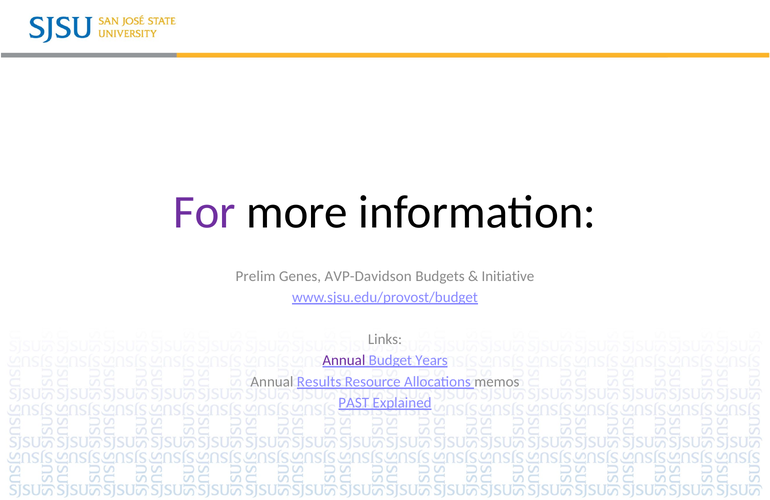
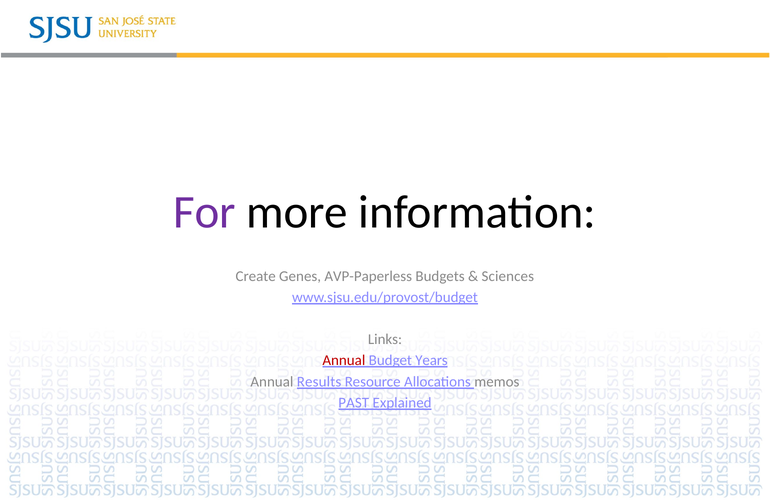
Prelim: Prelim -> Create (256, 277)
AVP-Davidson: AVP-Davidson -> AVP-Paperless (368, 277)
Initiative: Initiative -> Sciences (508, 277)
Annual colour: purple -> red (344, 361)
